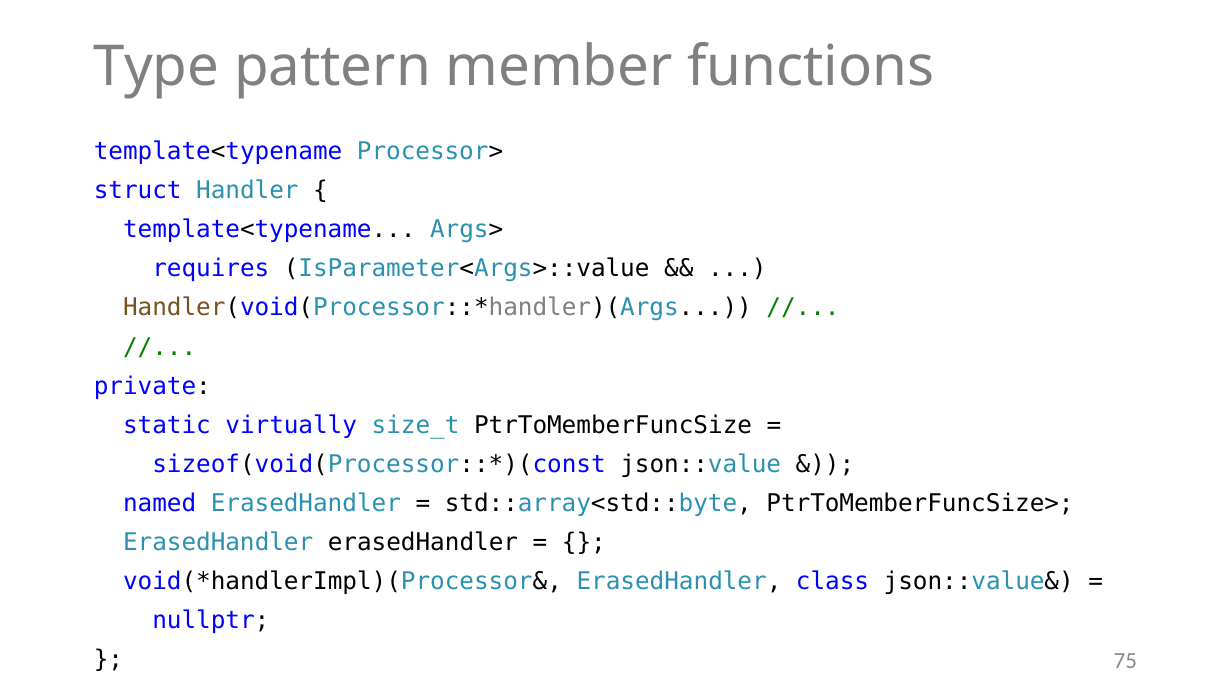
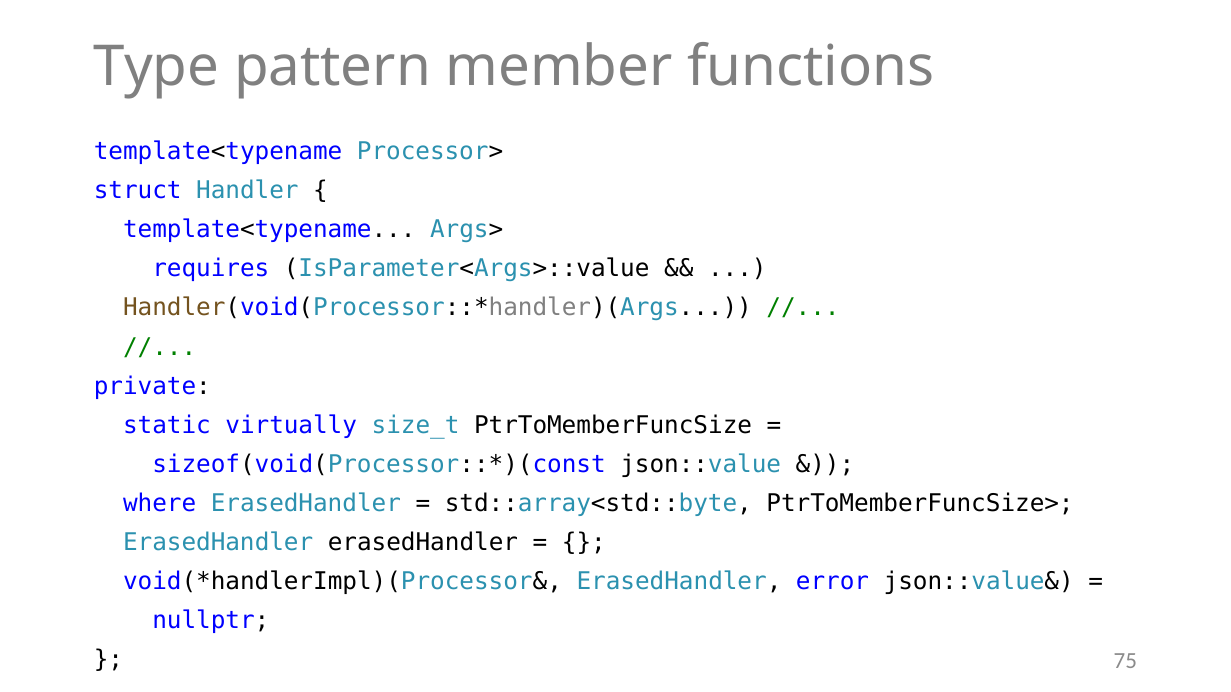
named: named -> where (160, 504)
class: class -> error (833, 582)
